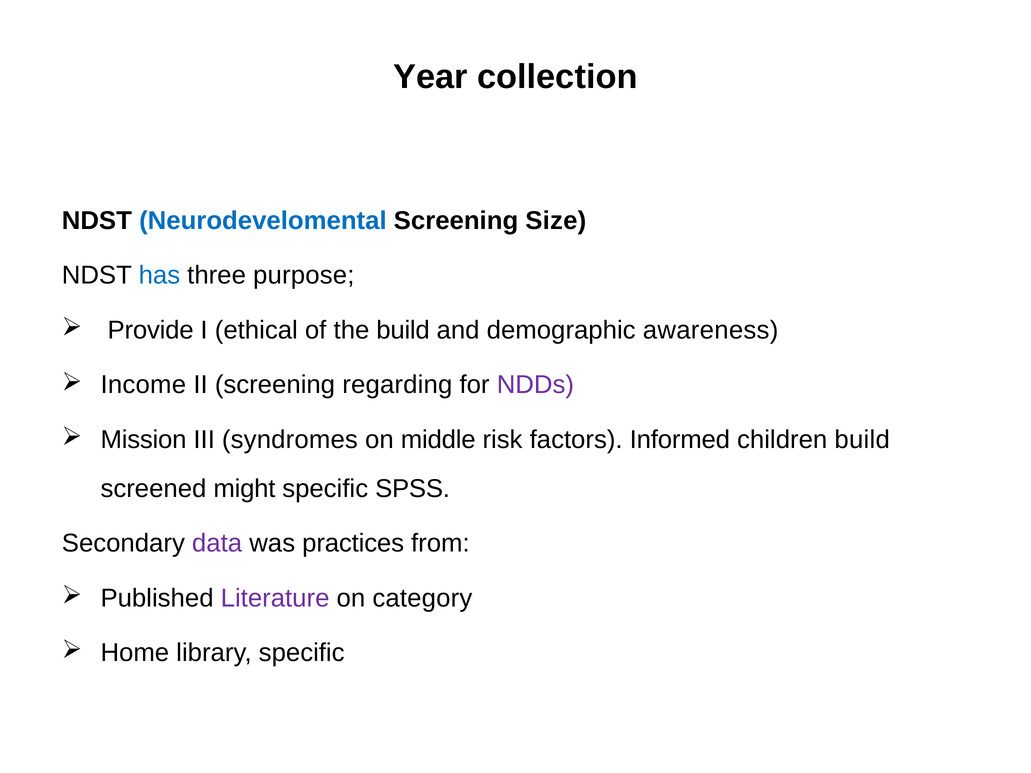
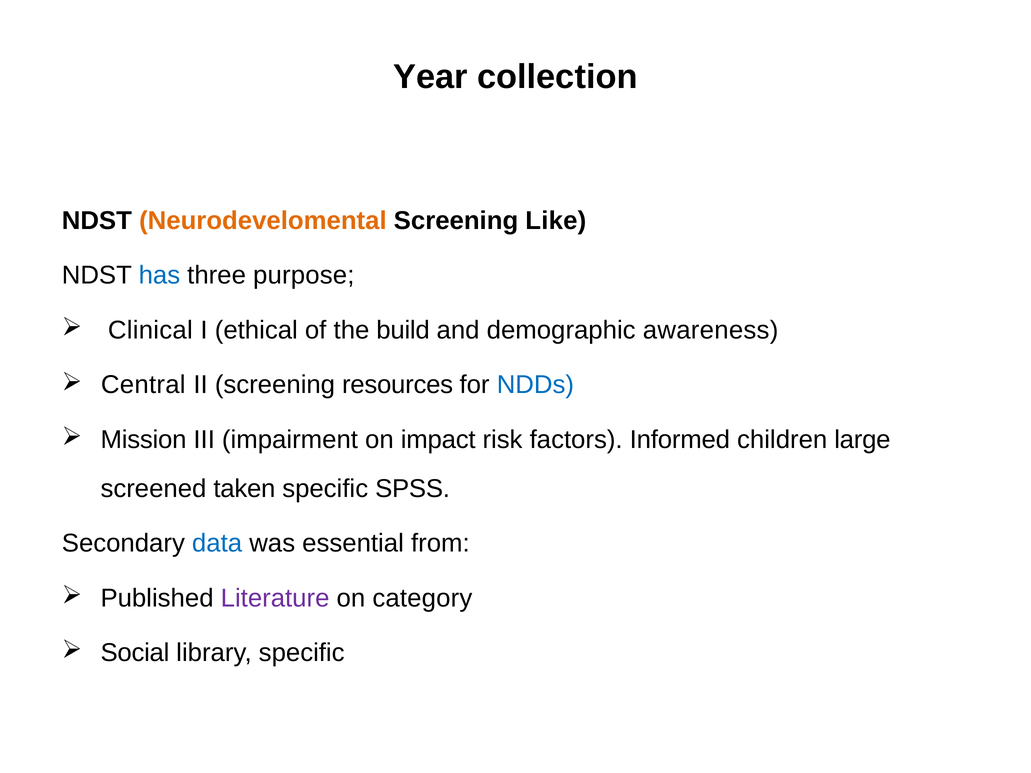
Neurodevelomental colour: blue -> orange (263, 221)
Size: Size -> Like (556, 221)
Provide: Provide -> Clinical (150, 330)
Income: Income -> Central (143, 385)
regarding: regarding -> resources (398, 385)
NDDs colour: purple -> blue (535, 385)
syndromes: syndromes -> impairment (290, 440)
middle: middle -> impact (438, 440)
children build: build -> large (862, 440)
might: might -> taken (244, 489)
data colour: purple -> blue (217, 543)
practices: practices -> essential (353, 543)
Home: Home -> Social (135, 653)
